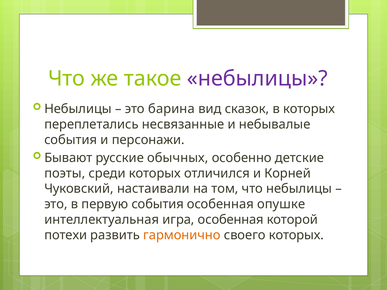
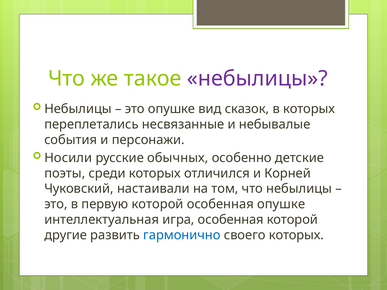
это барина: барина -> опушке (172, 109)
Бывают: Бывают -> Носили (68, 158)
первую события: события -> которой (158, 204)
потехи: потехи -> другие (66, 235)
гармонично colour: orange -> blue (182, 235)
